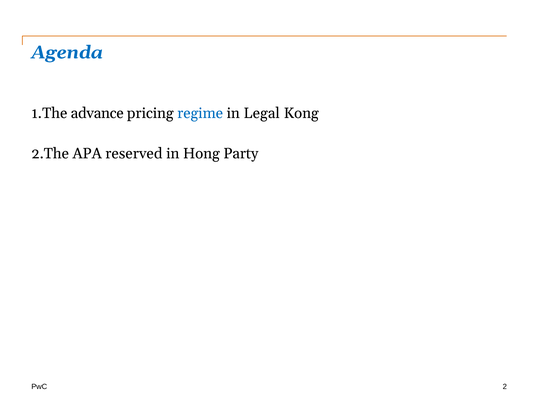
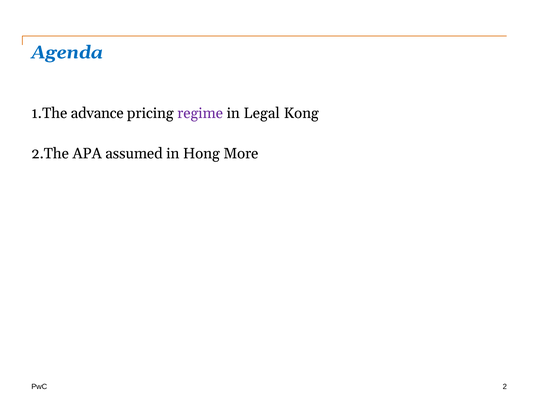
regime colour: blue -> purple (200, 113)
reserved: reserved -> assumed (134, 153)
Party: Party -> More (241, 153)
